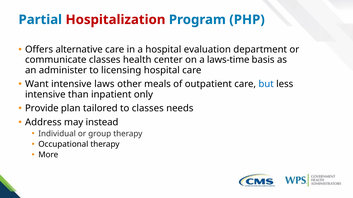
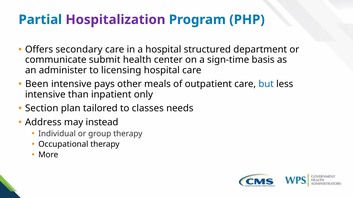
Hospitalization colour: red -> purple (115, 20)
alternative: alternative -> secondary (79, 50)
evaluation: evaluation -> structured (207, 50)
communicate classes: classes -> submit (105, 60)
laws-time: laws-time -> sign-time (228, 60)
Want: Want -> Been (37, 84)
laws: laws -> pays (104, 84)
Provide: Provide -> Section (42, 109)
